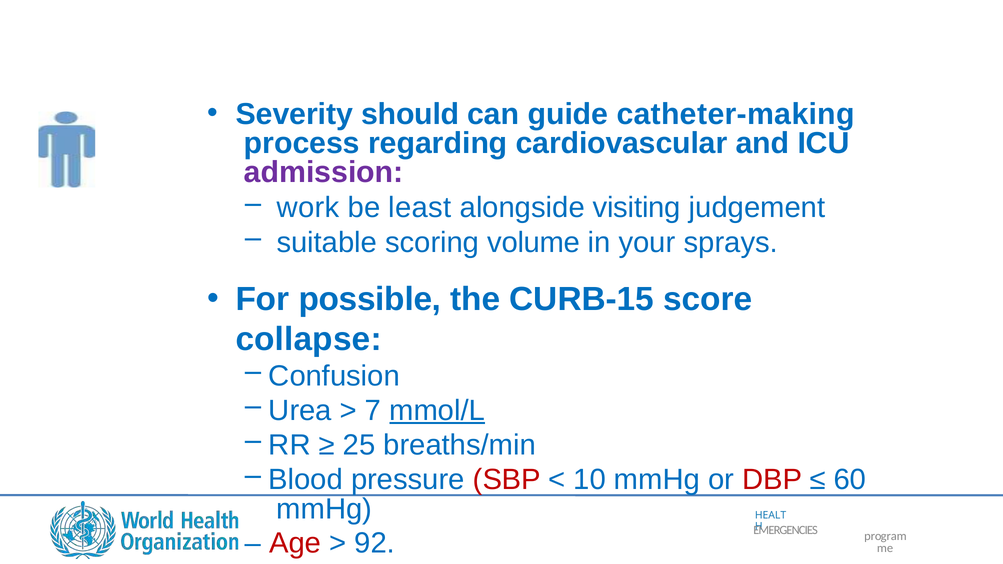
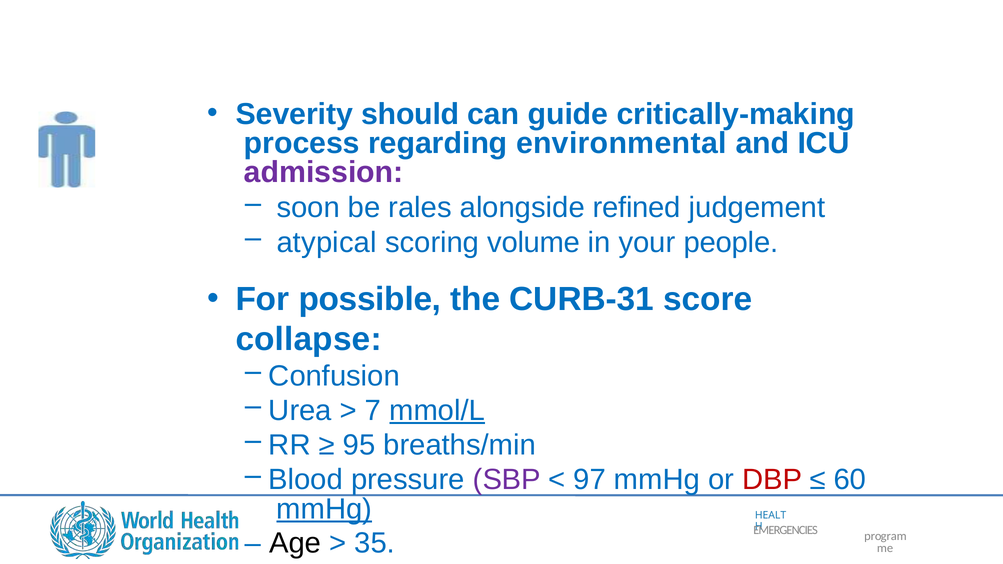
catheter-making: catheter-making -> critically-making (736, 114)
cardiovascular: cardiovascular -> environmental (621, 143)
work: work -> soon (308, 208)
least: least -> rales (420, 208)
visiting: visiting -> refined (637, 208)
suitable: suitable -> atypical (327, 242)
sprays: sprays -> people (731, 242)
CURB-15: CURB-15 -> CURB-31 (582, 299)
25: 25 -> 95 (359, 445)
SBP colour: red -> purple (507, 480)
10: 10 -> 97 (590, 480)
mmHg underline: none -> present (324, 509)
Age colour: red -> black (295, 544)
92: 92 -> 35 (375, 544)
